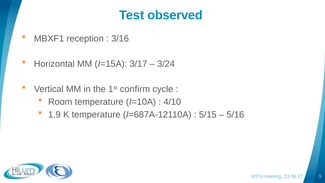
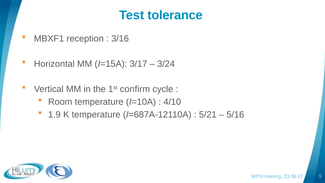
observed: observed -> tolerance (175, 15)
5/15: 5/15 -> 5/21 (208, 114)
